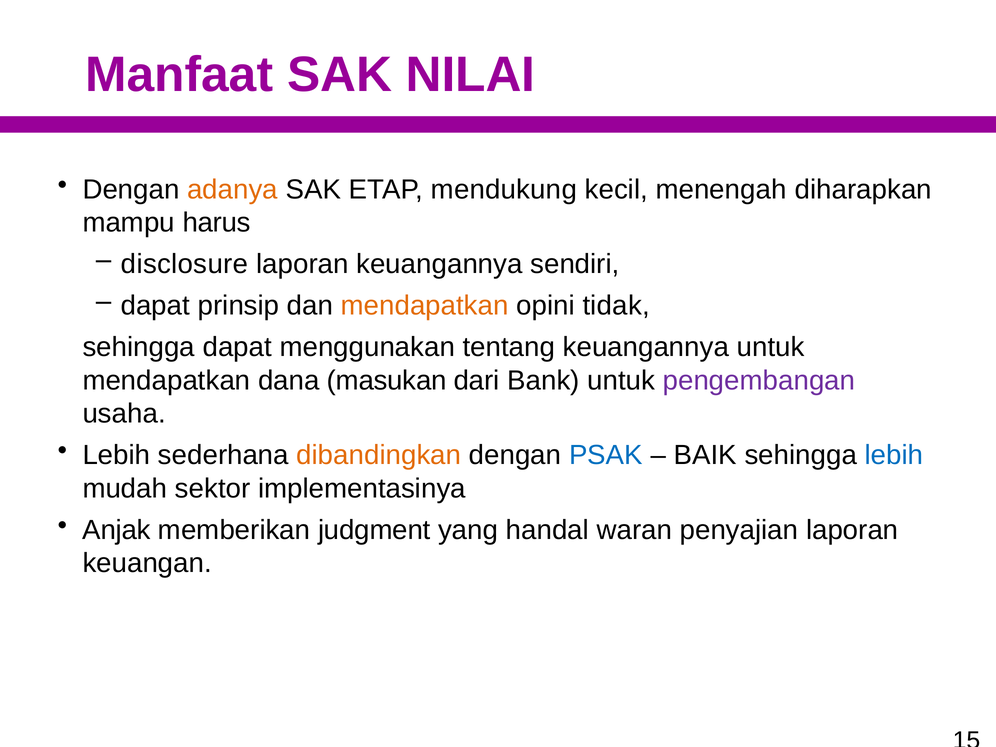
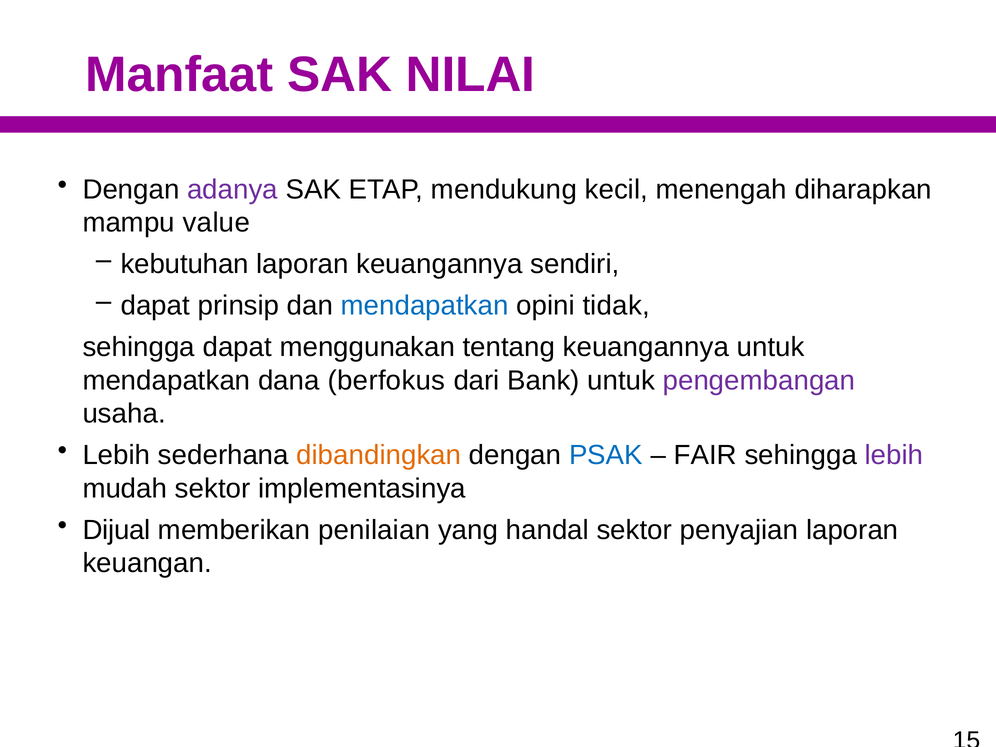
adanya colour: orange -> purple (232, 190)
harus: harus -> value (216, 223)
disclosure: disclosure -> kebutuhan (185, 264)
mendapatkan colour: orange -> blue (425, 306)
masukan: masukan -> berfokus (386, 381)
BAIK: BAIK -> FAIR (705, 455)
lebih colour: blue -> purple (894, 455)
Anjak: Anjak -> Dijual (117, 530)
judgment: judgment -> penilaian (374, 530)
handal waran: waran -> sektor (634, 530)
